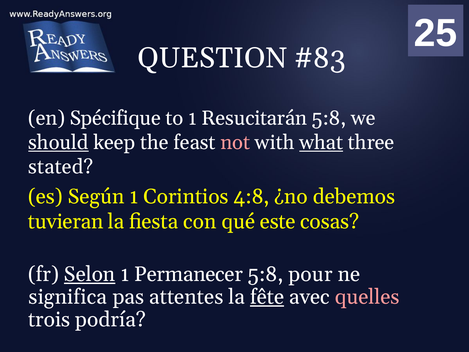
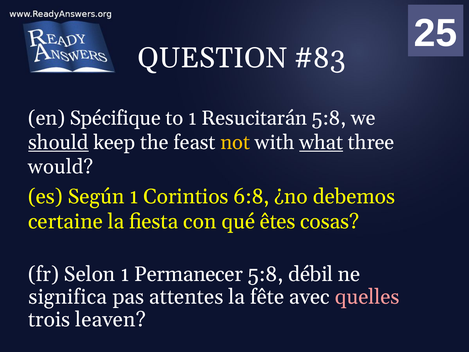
not colour: pink -> yellow (235, 142)
stated: stated -> would (61, 167)
4:8: 4:8 -> 6:8 (252, 196)
tuvieran: tuvieran -> certaine (65, 221)
este: este -> êtes (278, 221)
Selon underline: present -> none (90, 274)
pour: pour -> débil (311, 274)
fête underline: present -> none (267, 297)
podría: podría -> leaven (110, 319)
